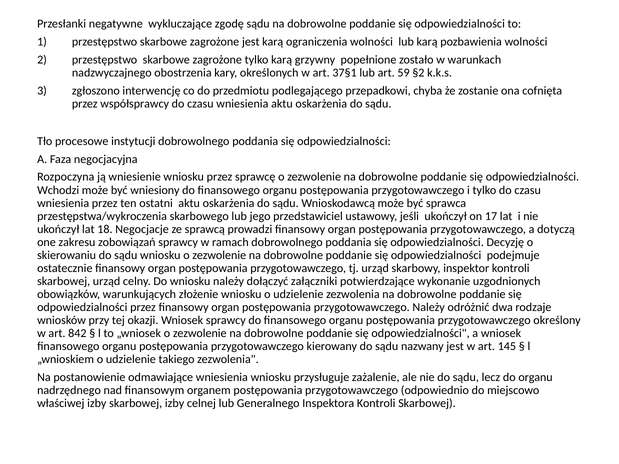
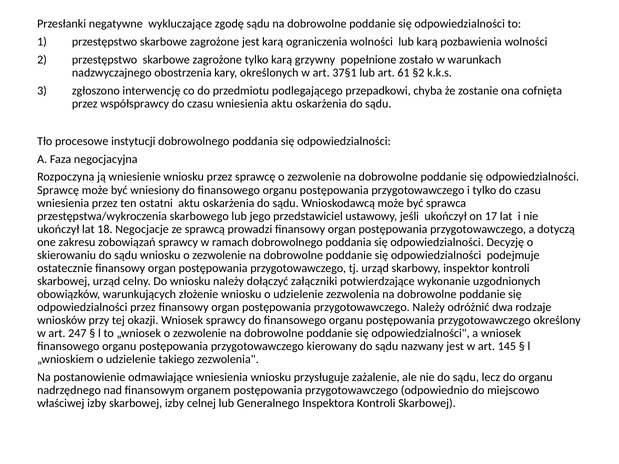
59: 59 -> 61 (404, 73)
Wchodzi: Wchodzi -> Sprawcę (58, 190)
842: 842 -> 247 (77, 333)
